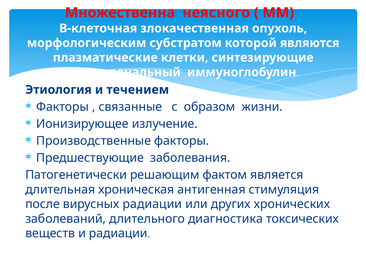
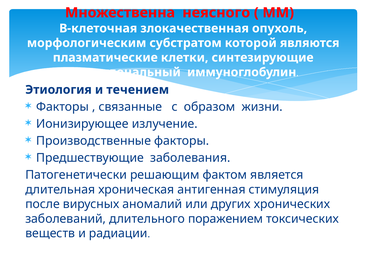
вирусных радиации: радиации -> аномалий (152, 205)
диагностика: диагностика -> поражением (226, 219)
